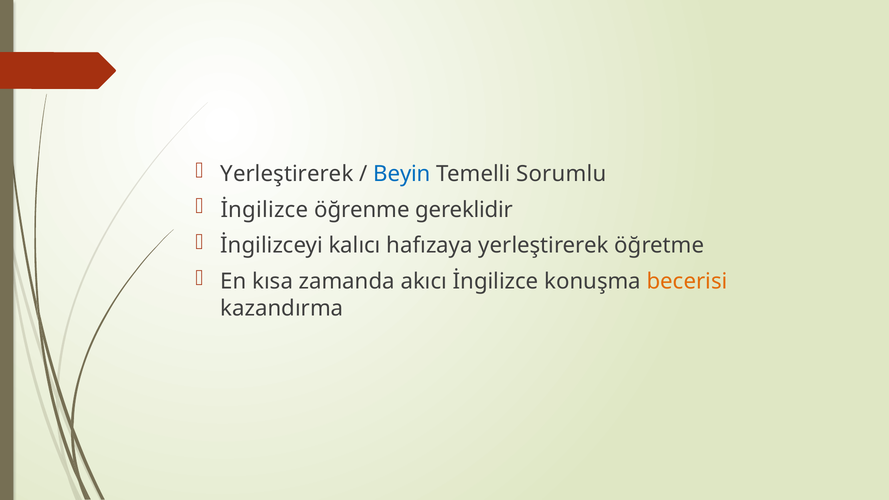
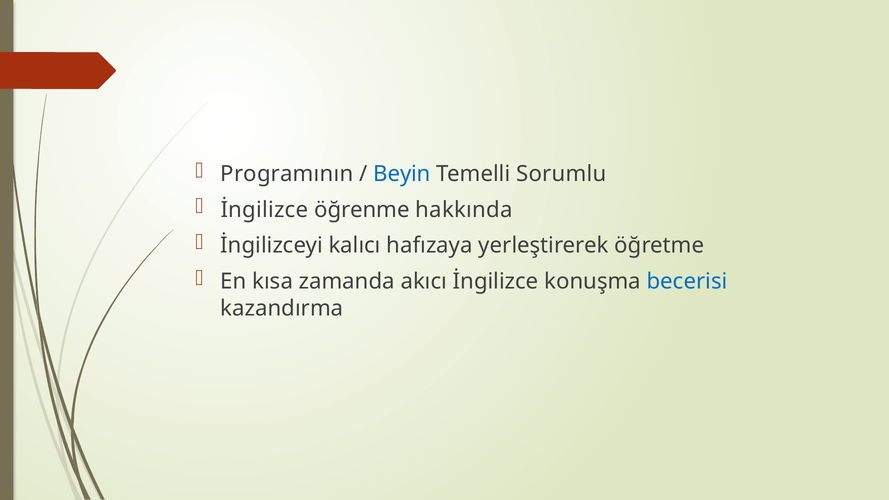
Yerleştirerek: Yerleştirerek -> Programının (287, 174)
gereklidir: gereklidir -> hakkında (464, 210)
becerisi colour: orange -> blue (687, 282)
